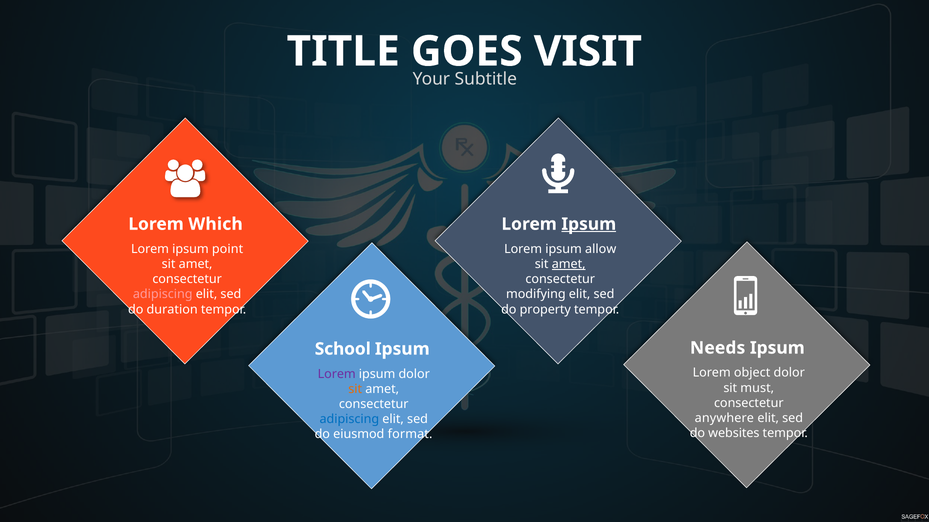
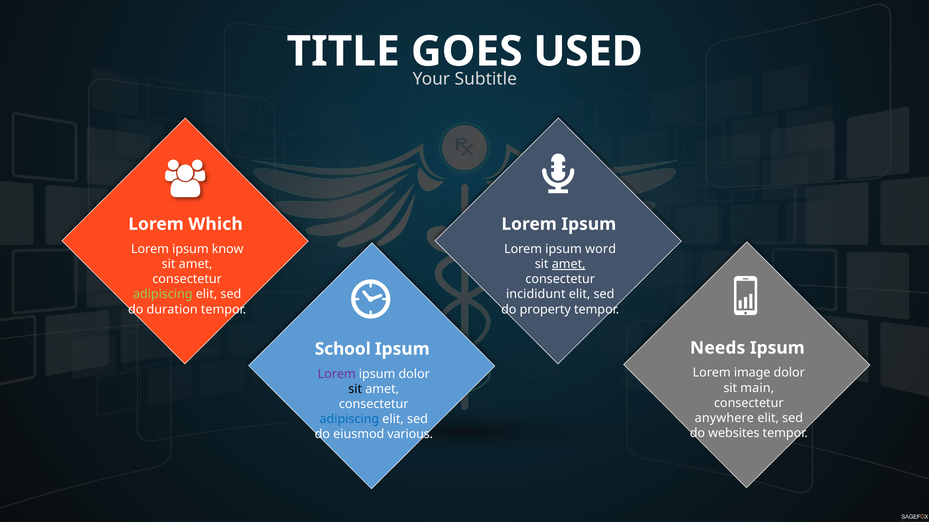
VISIT: VISIT -> USED (588, 52)
Ipsum underline: present -> none (589, 224)
point: point -> know (228, 249)
allow: allow -> word (601, 249)
adipiscing colour: pink -> light green (163, 295)
modifying: modifying -> incididunt (536, 295)
object: object -> image (752, 373)
must: must -> main (757, 388)
sit colour: orange -> black (355, 389)
format: format -> various (410, 435)
